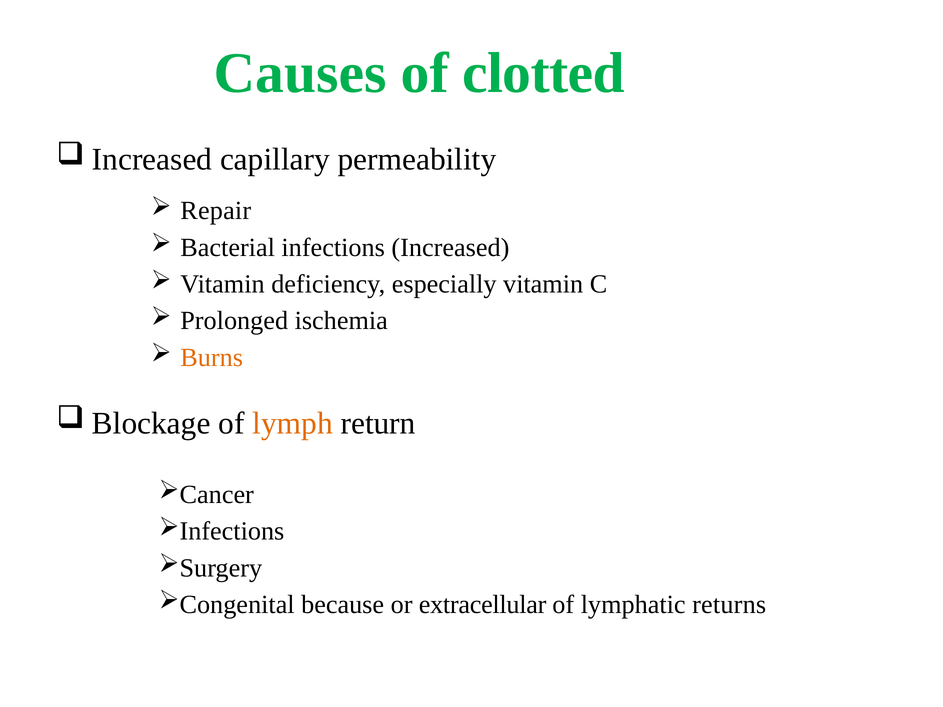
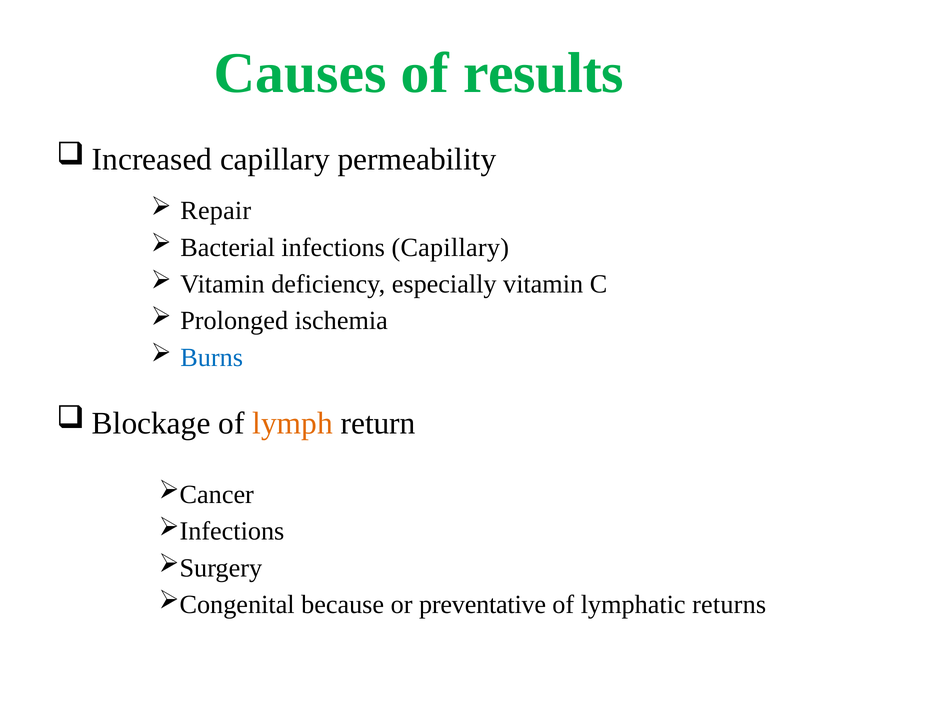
clotted: clotted -> results (543, 73)
infections Increased: Increased -> Capillary (450, 248)
Burns colour: orange -> blue (212, 358)
extracellular: extracellular -> preventative (483, 605)
